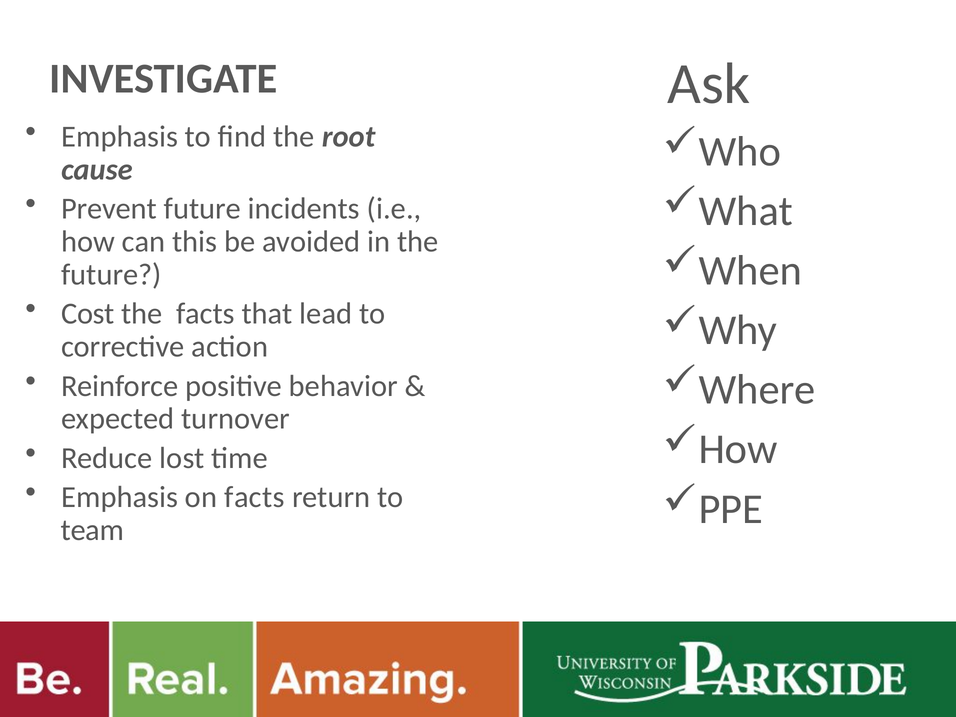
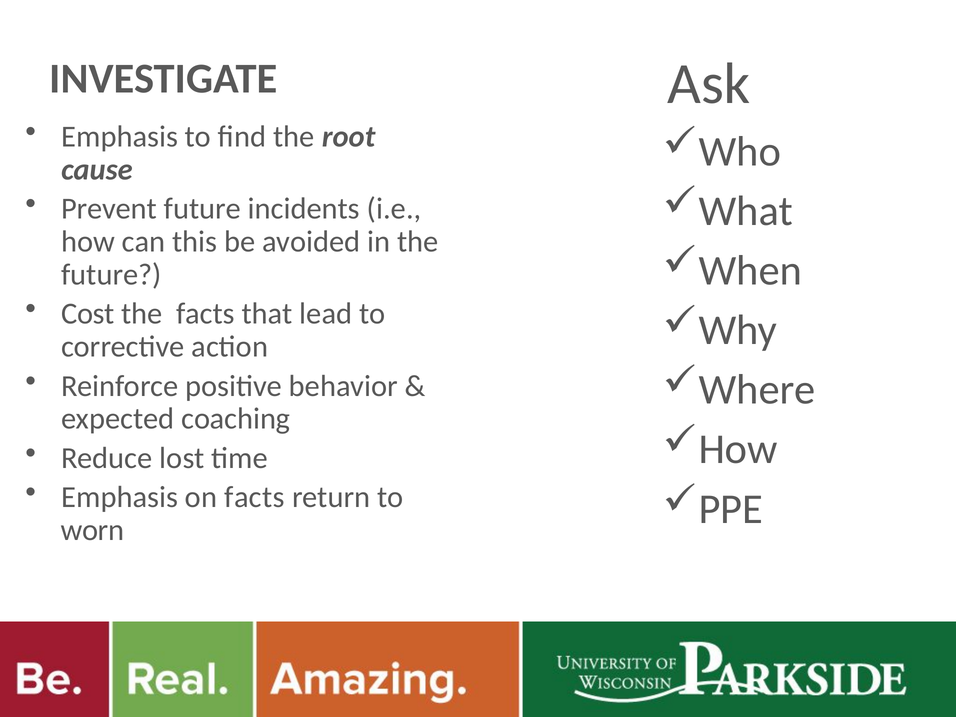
turnover: turnover -> coaching (236, 419)
team: team -> worn (92, 530)
